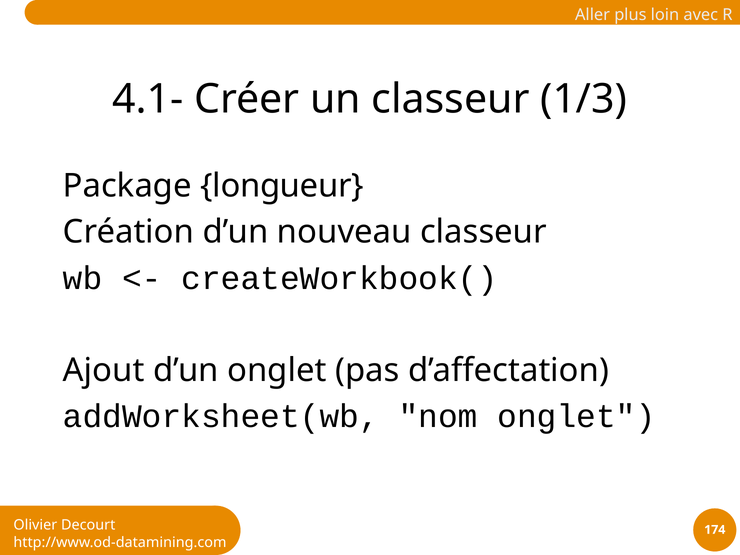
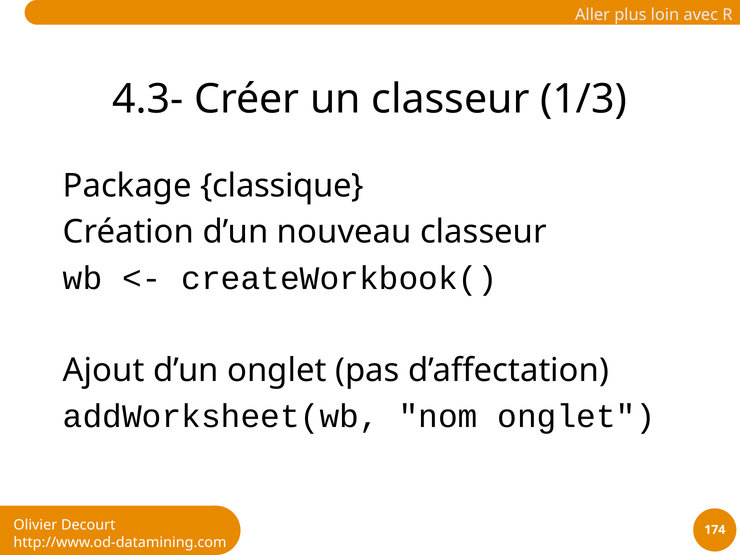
4.1-: 4.1- -> 4.3- (148, 99)
longueur: longueur -> classique (282, 186)
